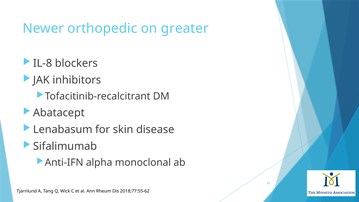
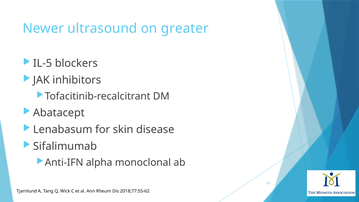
orthopedic: orthopedic -> ultrasound (102, 28)
IL-8: IL-8 -> IL-5 (43, 63)
